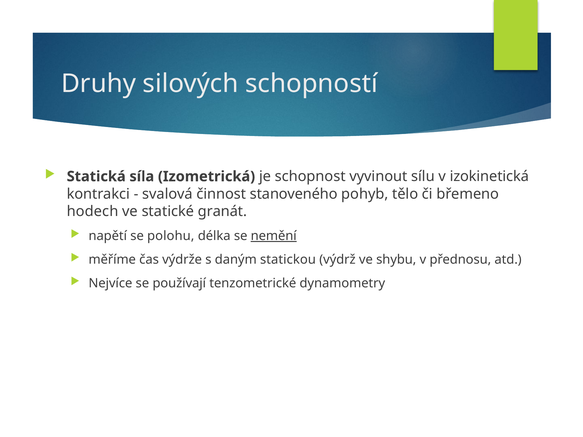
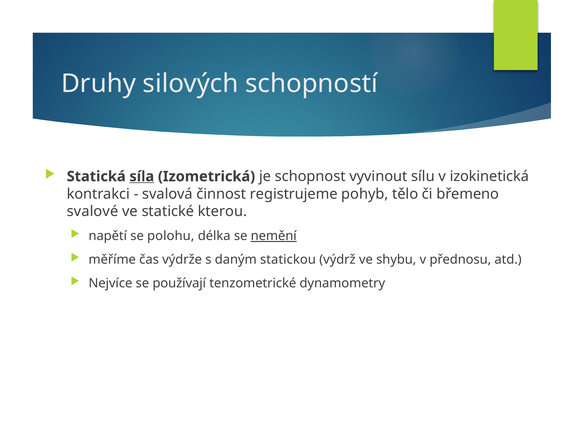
síla underline: none -> present (142, 177)
stanoveného: stanoveného -> registrujeme (294, 194)
hodech: hodech -> svalové (93, 212)
granát: granát -> kterou (222, 212)
